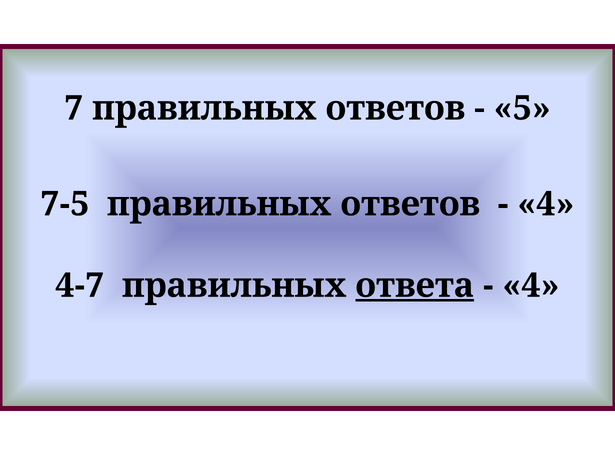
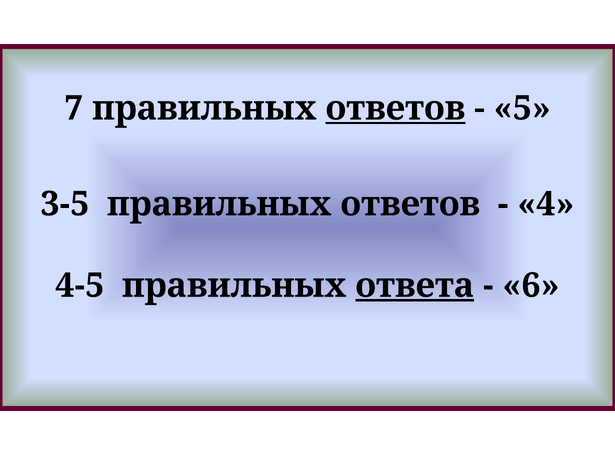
ответов underline: none -> present (395, 108)
7-5: 7-5 -> 3-5 (65, 204)
4-7: 4-7 -> 4-5 (80, 285)
4: 4 -> 6 (531, 285)
